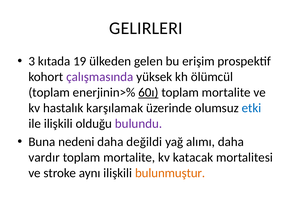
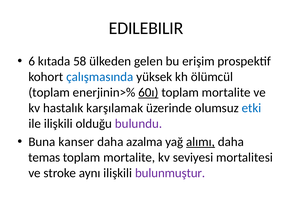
GELIRLERI: GELIRLERI -> EDILEBILIR (146, 28)
3: 3 -> 6 (32, 61)
19: 19 -> 58 (80, 61)
çalışmasında colour: purple -> blue (100, 77)
nedeni: nedeni -> kanser (76, 142)
değildi: değildi -> azalma (144, 142)
alımı underline: none -> present (201, 142)
vardır: vardır -> temas (44, 157)
katacak: katacak -> seviyesi (193, 157)
bulunmuştur colour: orange -> purple (170, 173)
